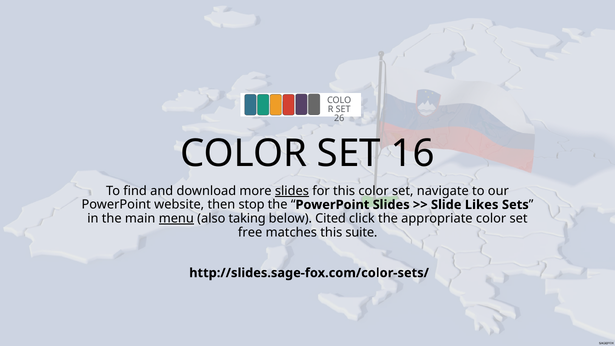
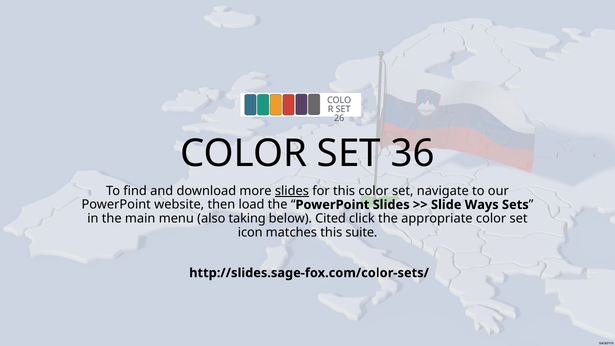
16: 16 -> 36 (413, 154)
stop: stop -> load (252, 205)
Likes: Likes -> Ways (482, 205)
menu underline: present -> none (176, 219)
free: free -> icon (250, 232)
